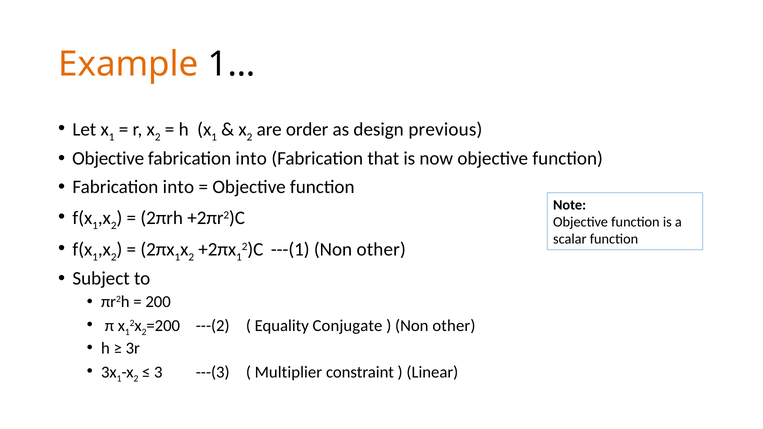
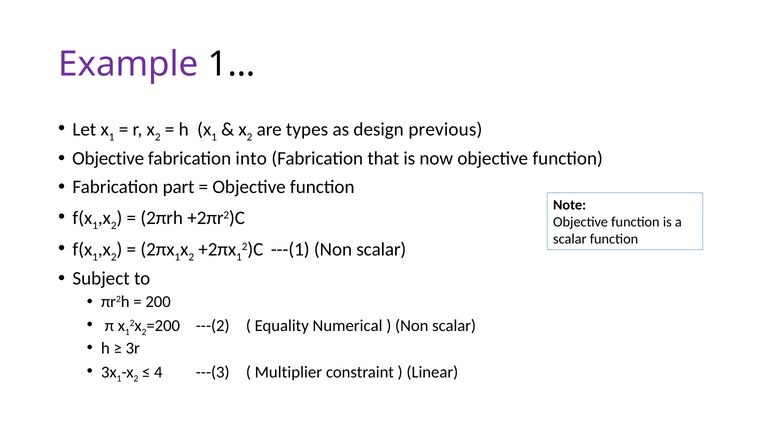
Example colour: orange -> purple (128, 64)
order: order -> types (307, 130)
into: into -> part (179, 187)
---(1 Non other: other -> scalar (381, 250)
Conjugate: Conjugate -> Numerical (348, 326)
other: other -> scalar (454, 326)
3: 3 -> 4 (158, 372)
